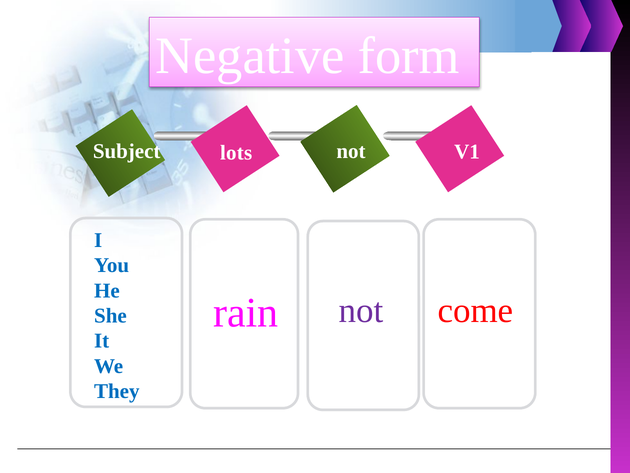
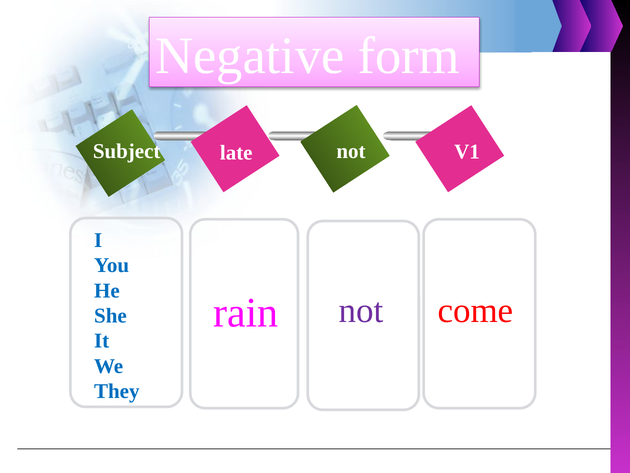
lots: lots -> late (236, 153)
